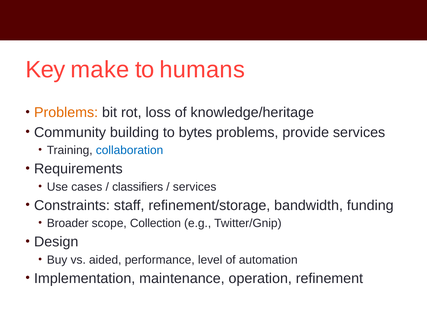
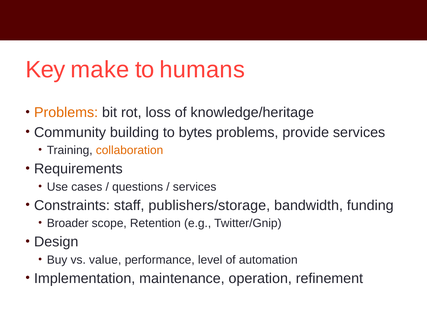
collaboration colour: blue -> orange (130, 150)
classifiers: classifiers -> questions (138, 187)
refinement/storage: refinement/storage -> publishers/storage (209, 206)
Collection: Collection -> Retention (155, 223)
aided: aided -> value (105, 260)
